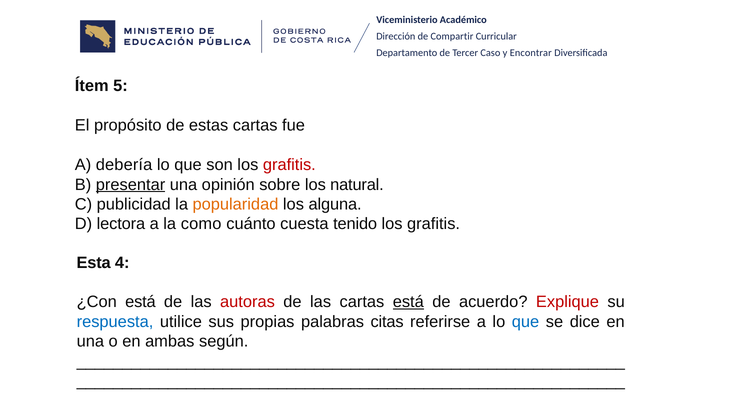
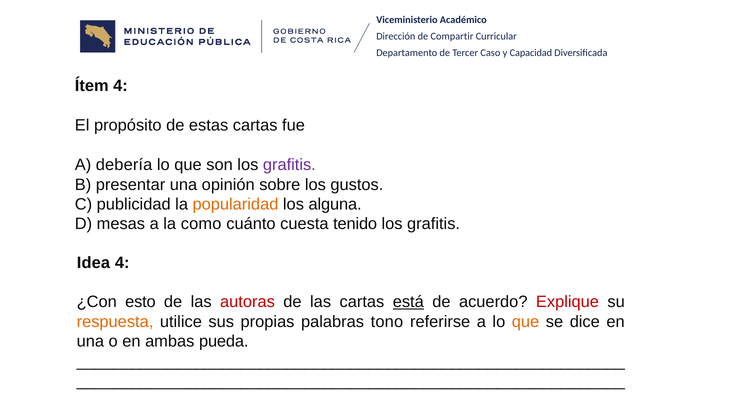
Encontrar: Encontrar -> Capacidad (531, 53)
Ítem 5: 5 -> 4 (120, 86)
grafitis colour: red -> purple (289, 165)
presentar underline: present -> none (131, 184)
natural: natural -> gustos (357, 184)
lectora: lectora -> mesas (121, 224)
Esta: Esta -> Idea (93, 262)
¿Con está: está -> esto (140, 302)
respuesta colour: blue -> orange (115, 322)
citas: citas -> tono (387, 322)
que colour: blue -> orange (526, 322)
según: según -> pueda (224, 341)
